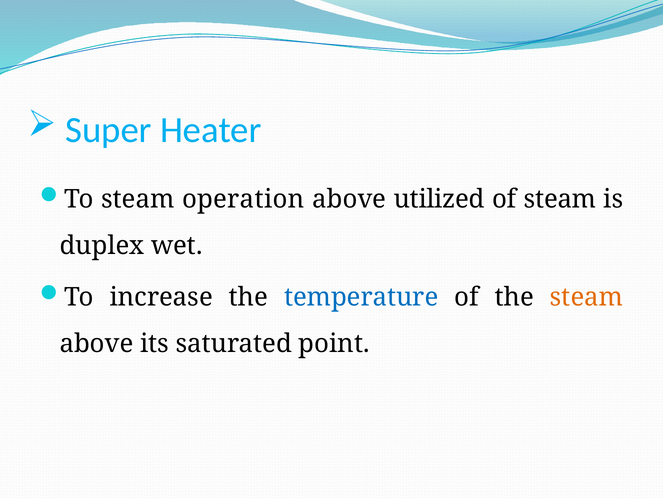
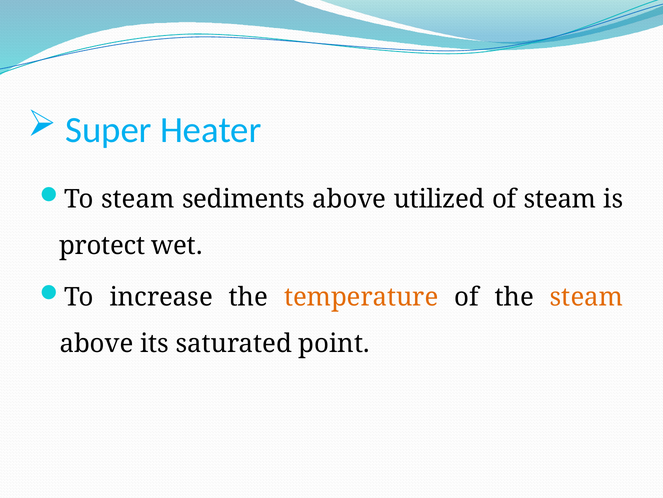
operation: operation -> sediments (244, 199)
duplex: duplex -> protect (102, 245)
temperature colour: blue -> orange (361, 297)
